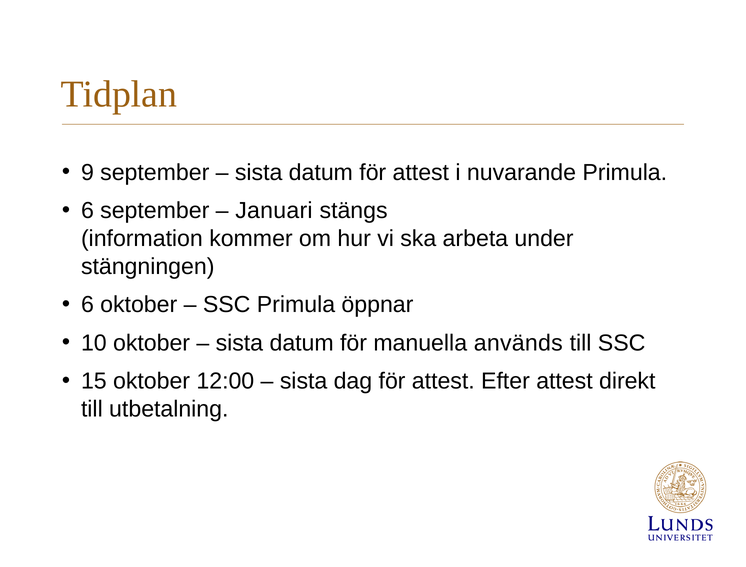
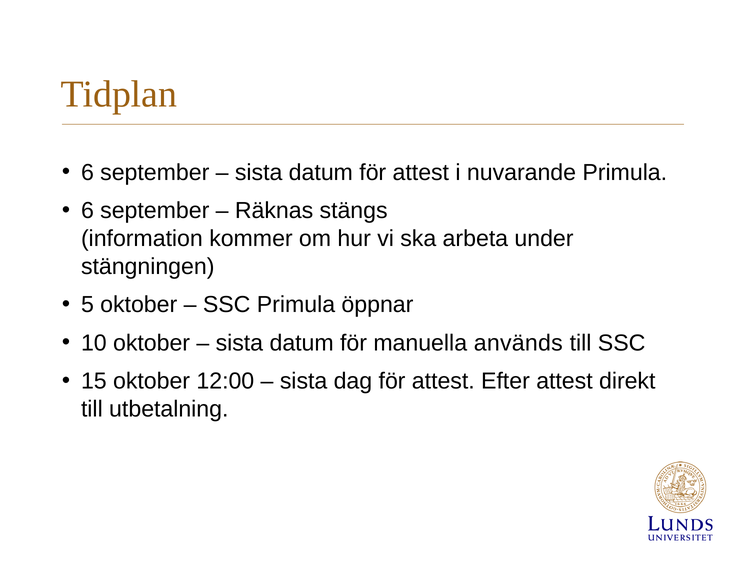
9: 9 -> 6 (87, 172)
Januari: Januari -> Räknas (274, 211)
6: 6 -> 5 (87, 305)
